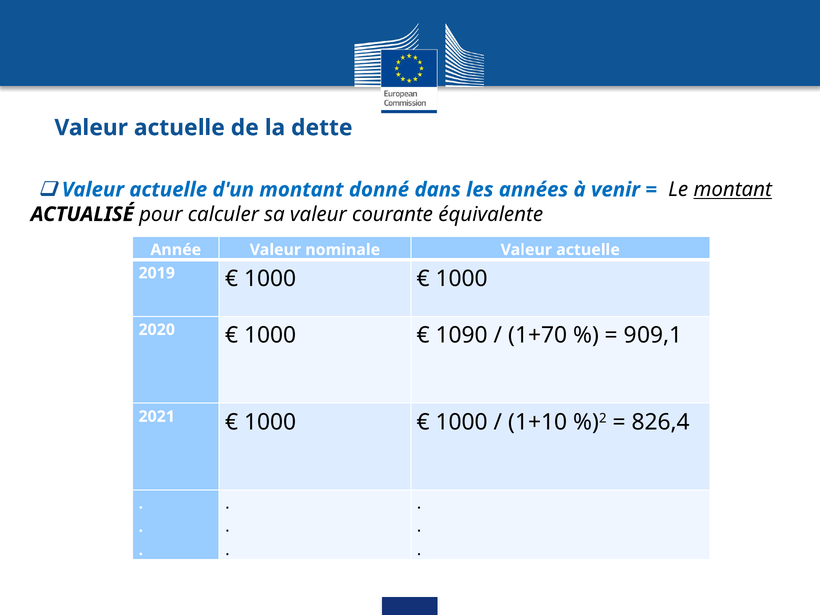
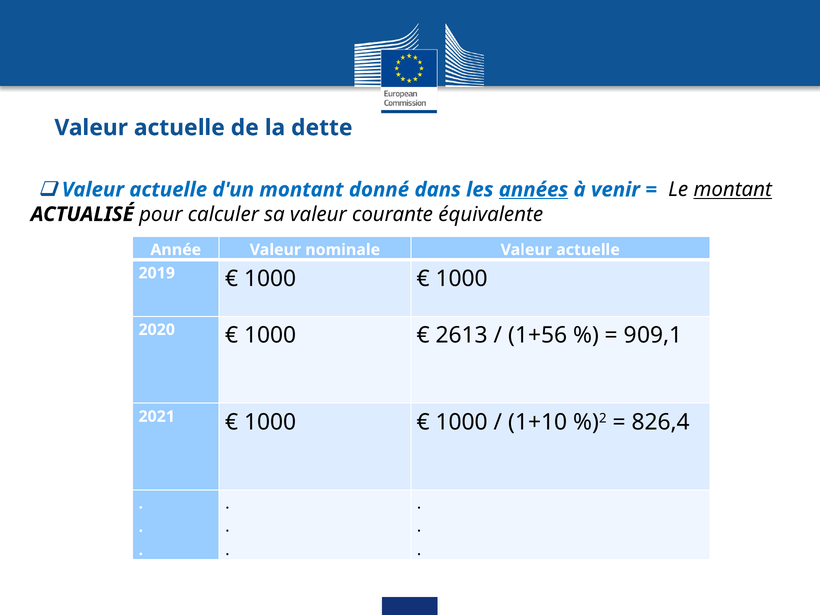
années underline: none -> present (534, 190)
1090: 1090 -> 2613 (462, 335)
1+70: 1+70 -> 1+56 (538, 335)
